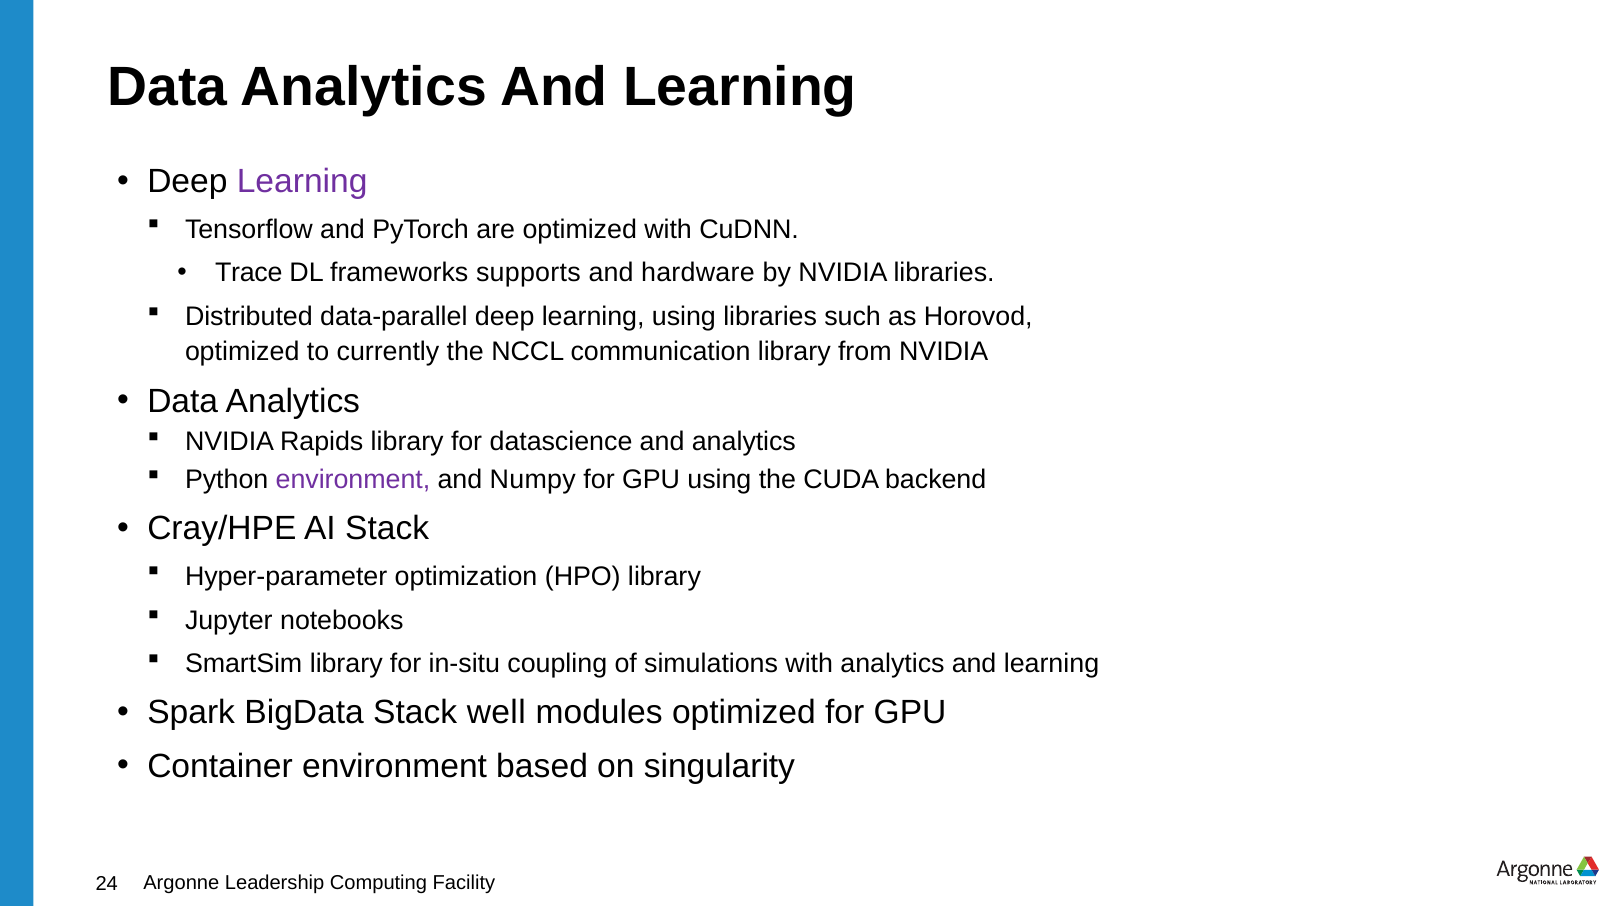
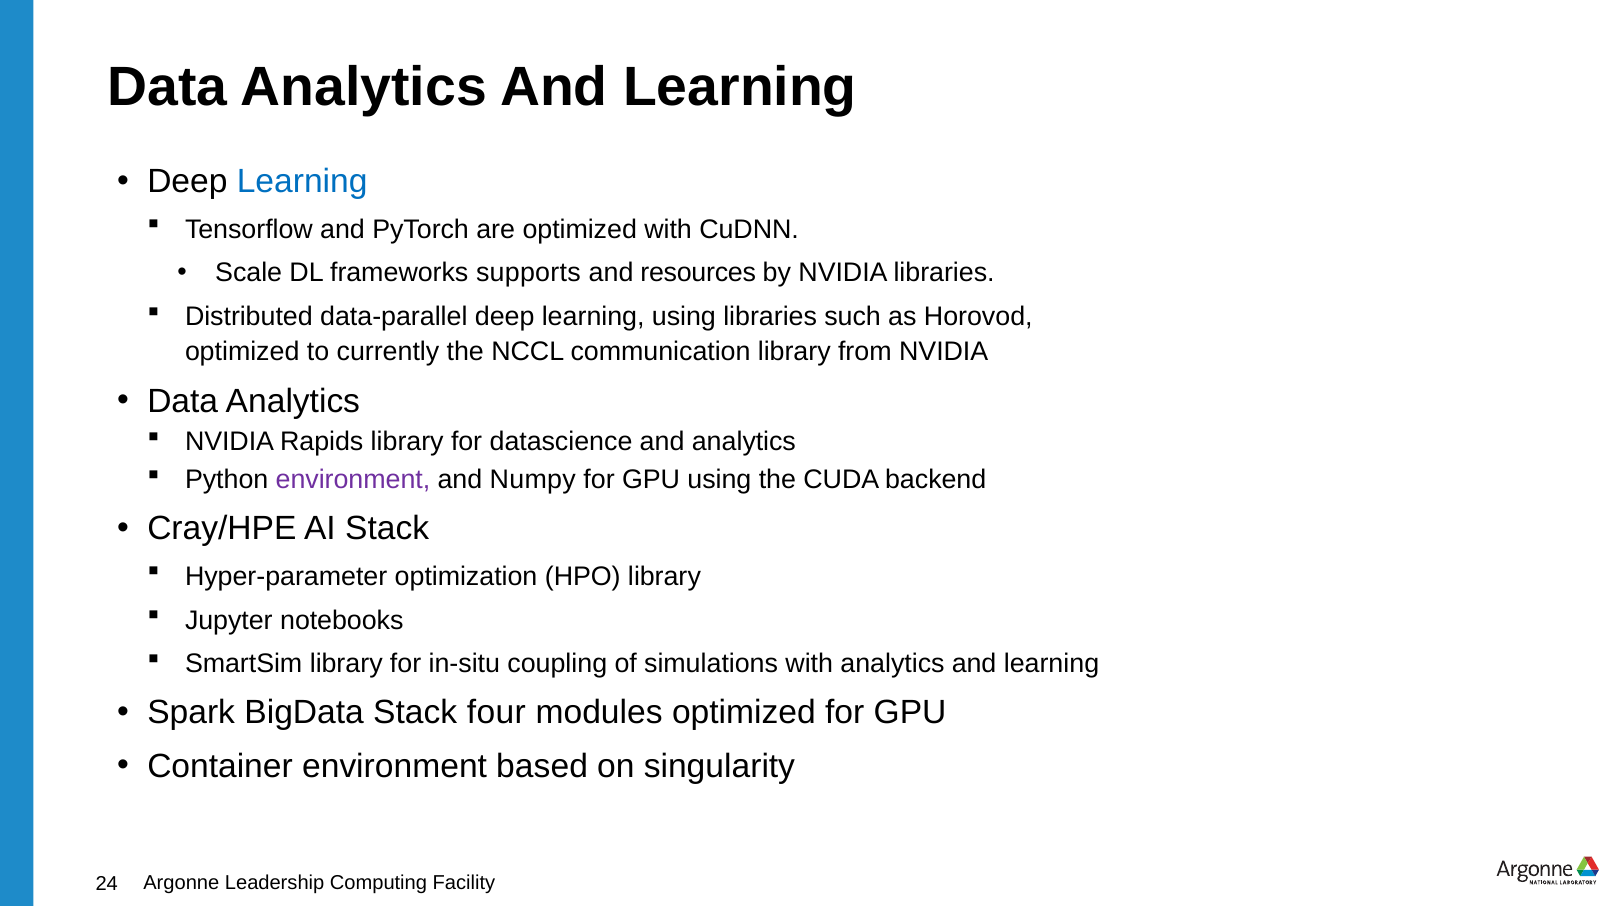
Learning colour: purple -> blue (302, 182)
Trace: Trace -> Scale (249, 273)
hardware: hardware -> resources (698, 273)
well: well -> four (496, 713)
